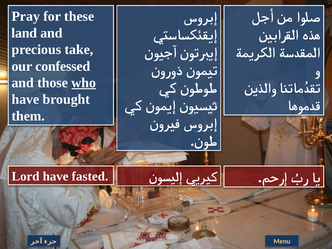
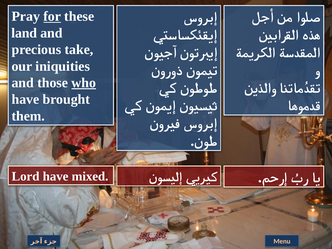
for underline: none -> present (52, 16)
confessed: confessed -> iniquities (63, 66)
fasted: fasted -> mixed (90, 176)
